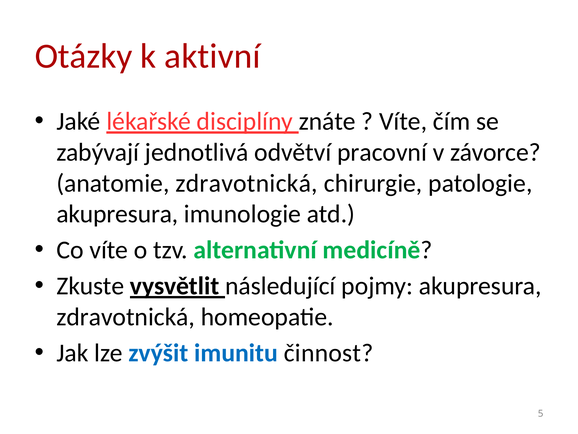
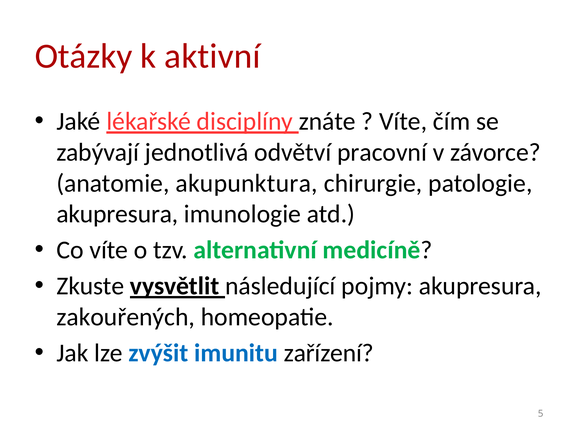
anatomie zdravotnická: zdravotnická -> akupunktura (247, 183)
zdravotnická: zdravotnická -> zakouřených (126, 317)
činnost: činnost -> zařízení (329, 353)
